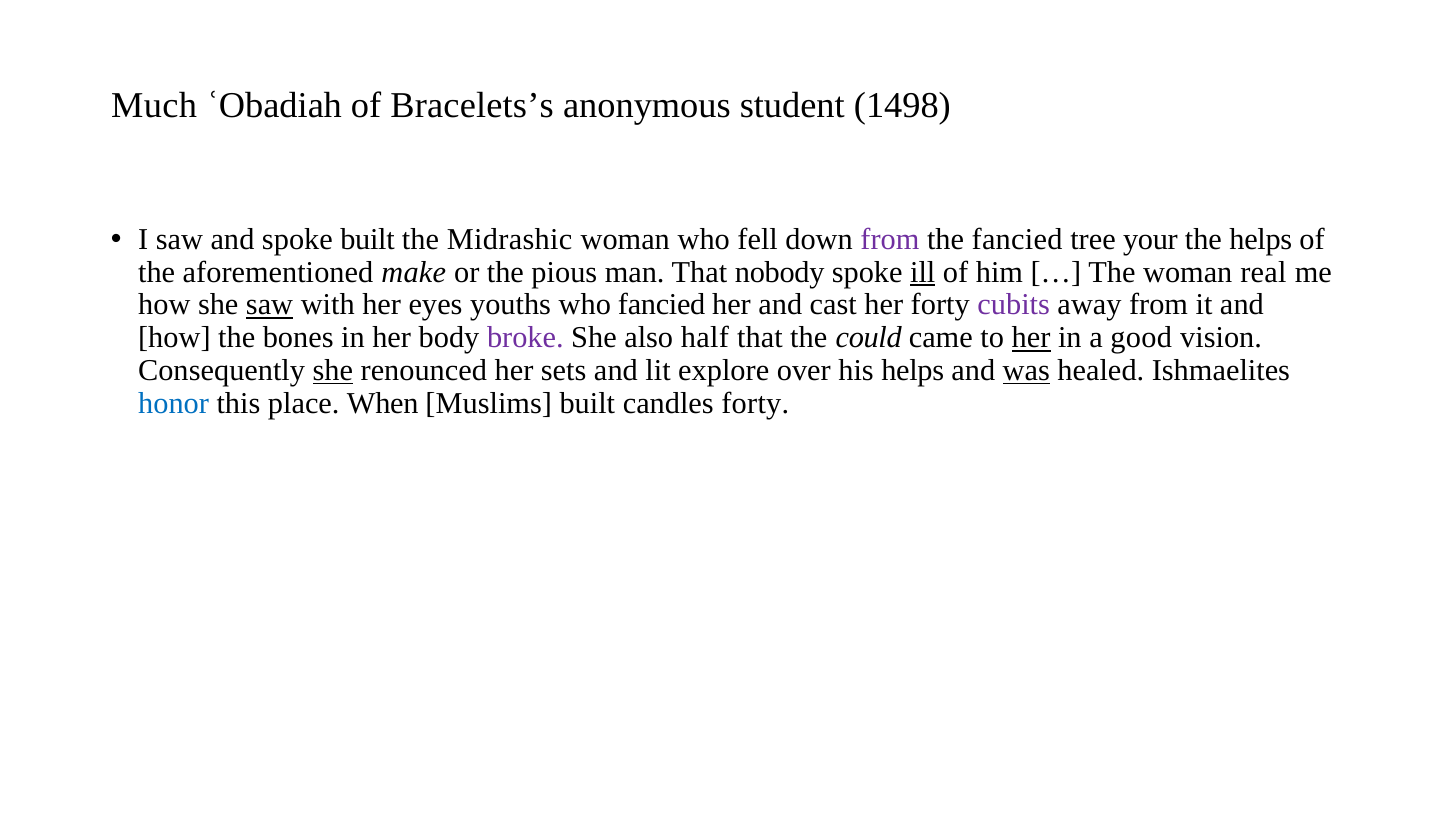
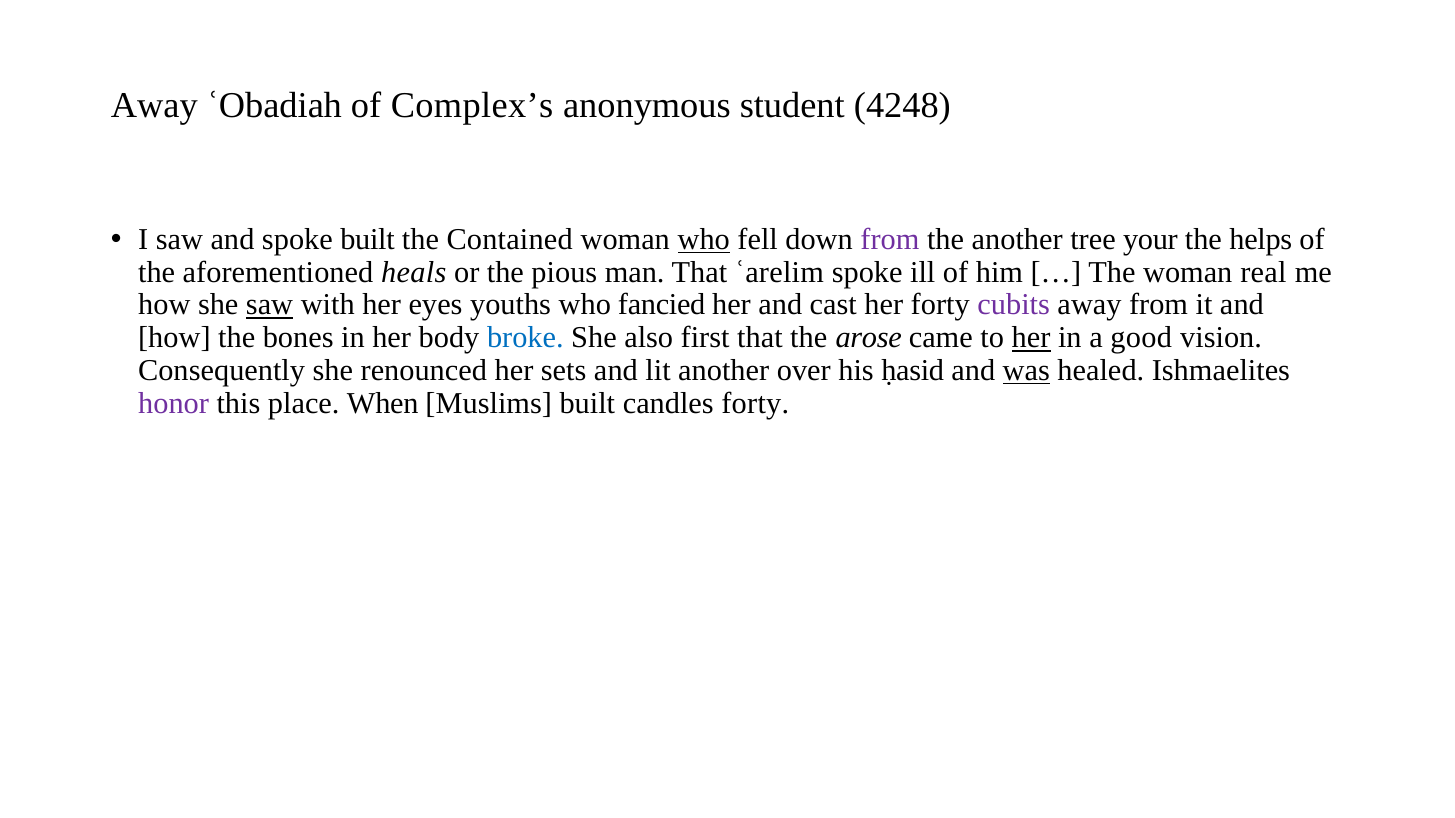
Much: Much -> Away (154, 106)
Bracelets’s: Bracelets’s -> Complex’s (472, 106)
1498: 1498 -> 4248 (902, 106)
Midrashic: Midrashic -> Contained (510, 240)
who underline: none -> present (704, 240)
the fancied: fancied -> another (1017, 240)
make: make -> heals (414, 272)
nobody: nobody -> ʿarelim (779, 272)
ill underline: present -> none (923, 272)
broke colour: purple -> blue (525, 338)
half: half -> first (705, 338)
could: could -> arose (869, 338)
she underline: present -> none (333, 371)
lit explore: explore -> another (724, 371)
his helps: helps -> ḥasid (913, 371)
honor colour: blue -> purple (174, 403)
